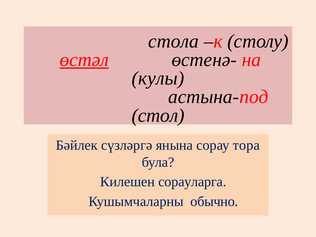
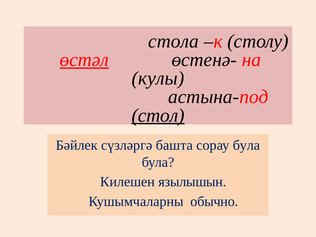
стол underline: none -> present (158, 115)
янына: янына -> башта (174, 145)
сорау тора: тора -> була (246, 145)
сорауларга: сорауларга -> язылышын (192, 182)
